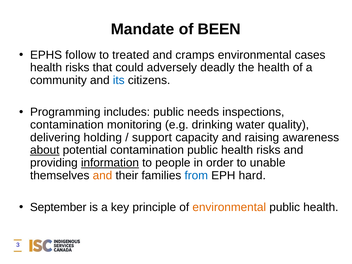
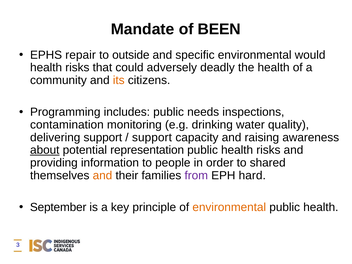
follow: follow -> repair (81, 55)
treated: treated -> outside (131, 55)
cramps: cramps -> specific (195, 55)
cases: cases -> would (310, 55)
its colour: blue -> orange (119, 80)
delivering holding: holding -> support (103, 137)
potential contamination: contamination -> representation (147, 150)
information underline: present -> none (110, 163)
unable: unable -> shared (268, 163)
from colour: blue -> purple (196, 175)
